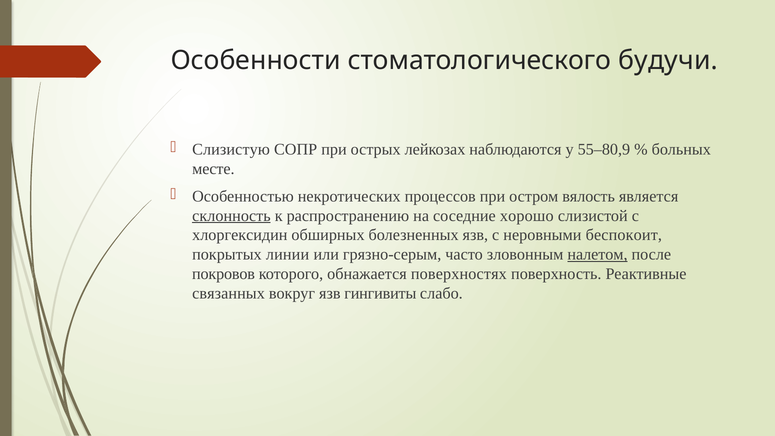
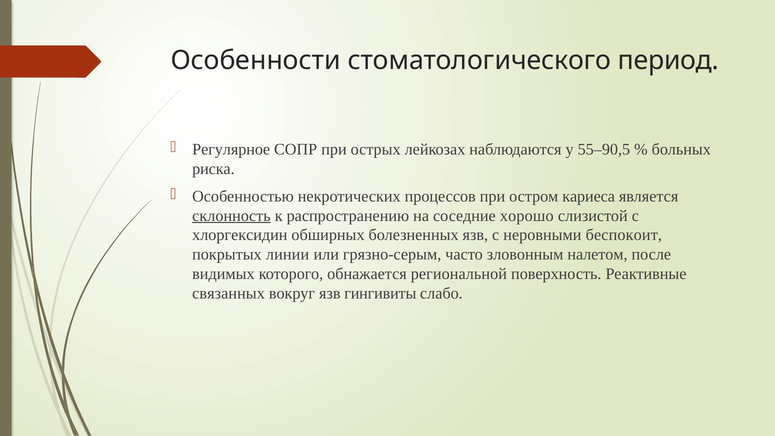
будучи: будучи -> период (668, 60)
Слизистую: Слизистую -> Регулярное (231, 149)
55–80,9: 55–80,9 -> 55–90,5 (604, 149)
месте: месте -> риска (213, 169)
вялость: вялость -> кариеса (589, 196)
налетом underline: present -> none (597, 254)
покровов: покровов -> видимых (223, 274)
поверхностях: поверхностях -> региональной (459, 274)
